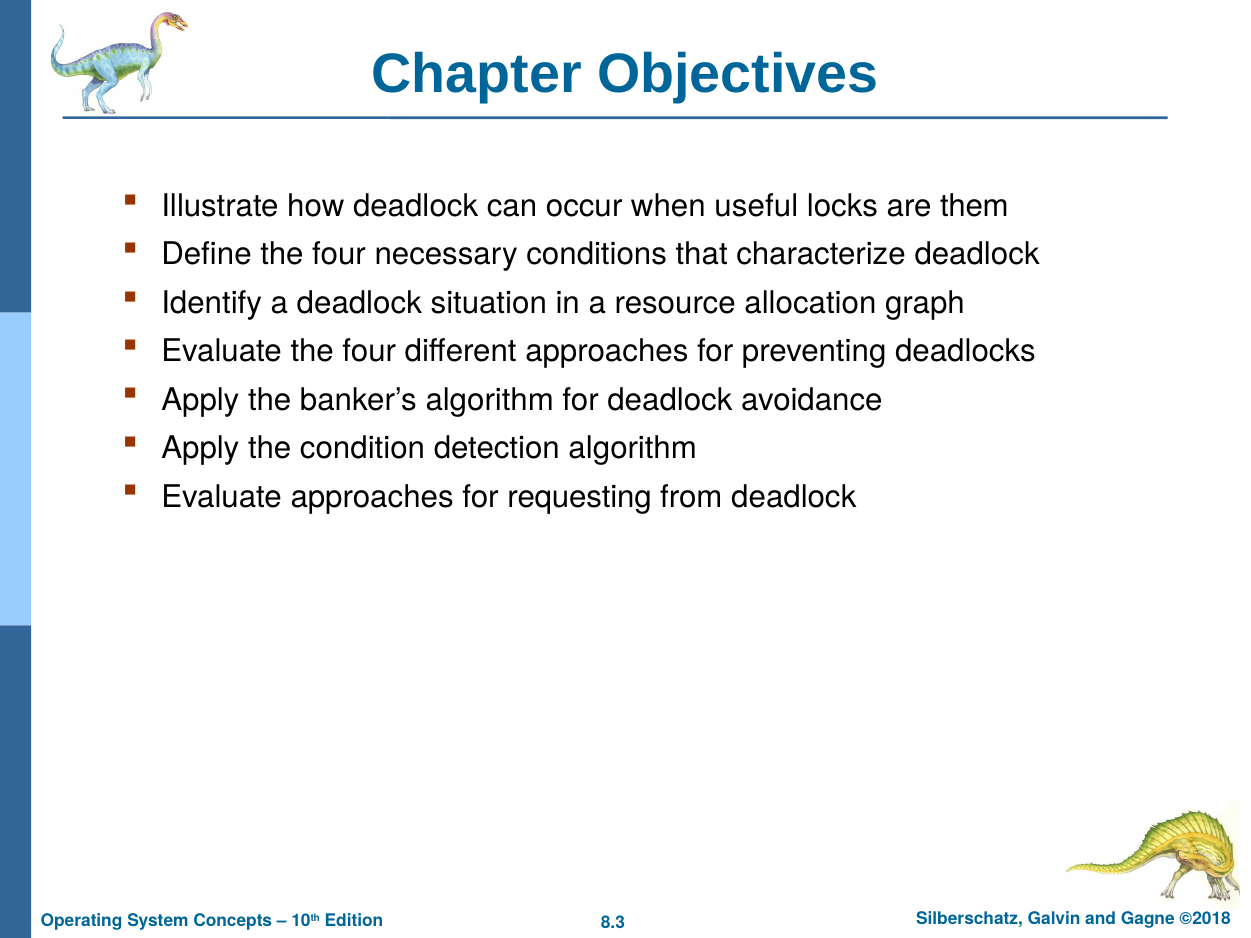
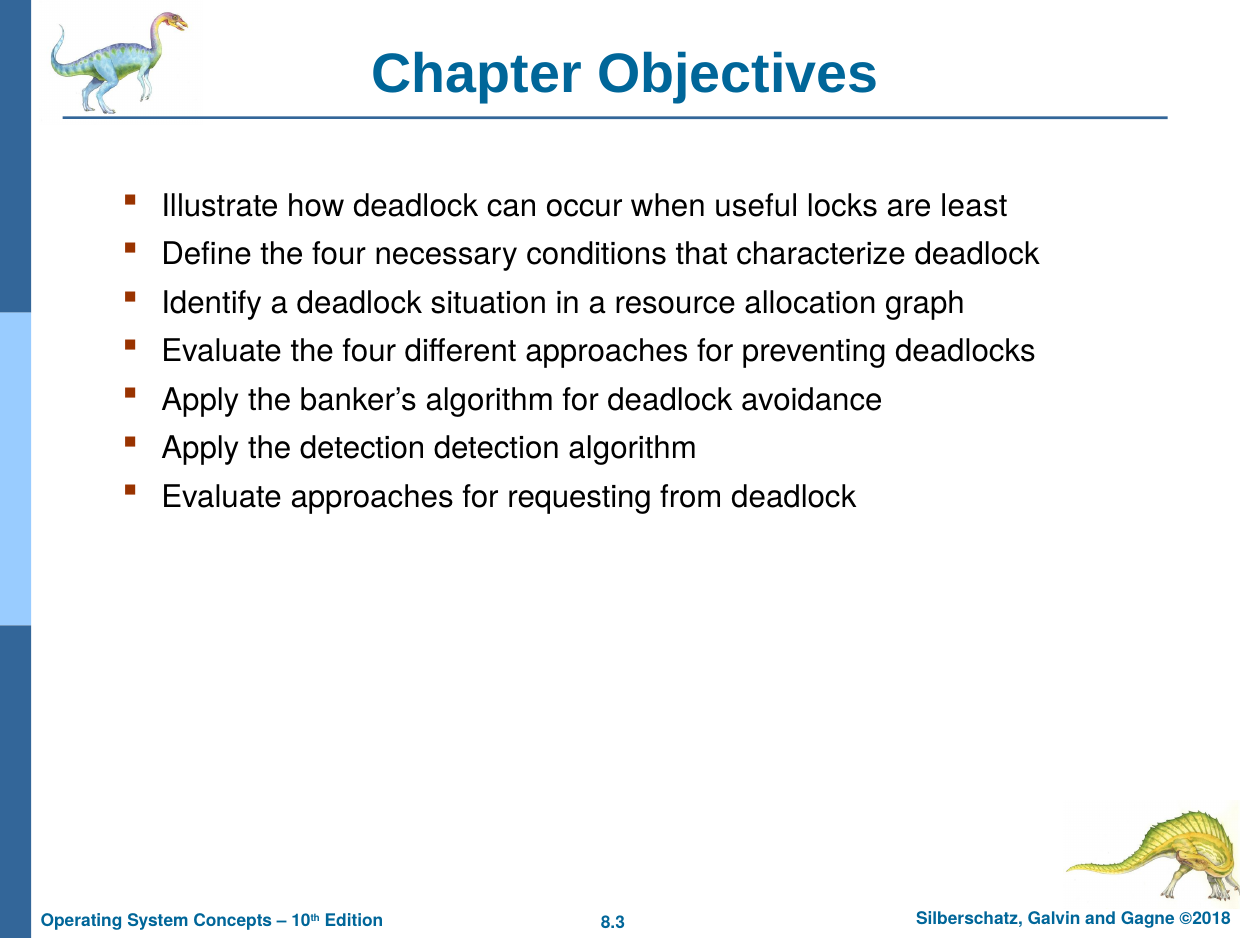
them: them -> least (974, 206)
the condition: condition -> detection (363, 449)
